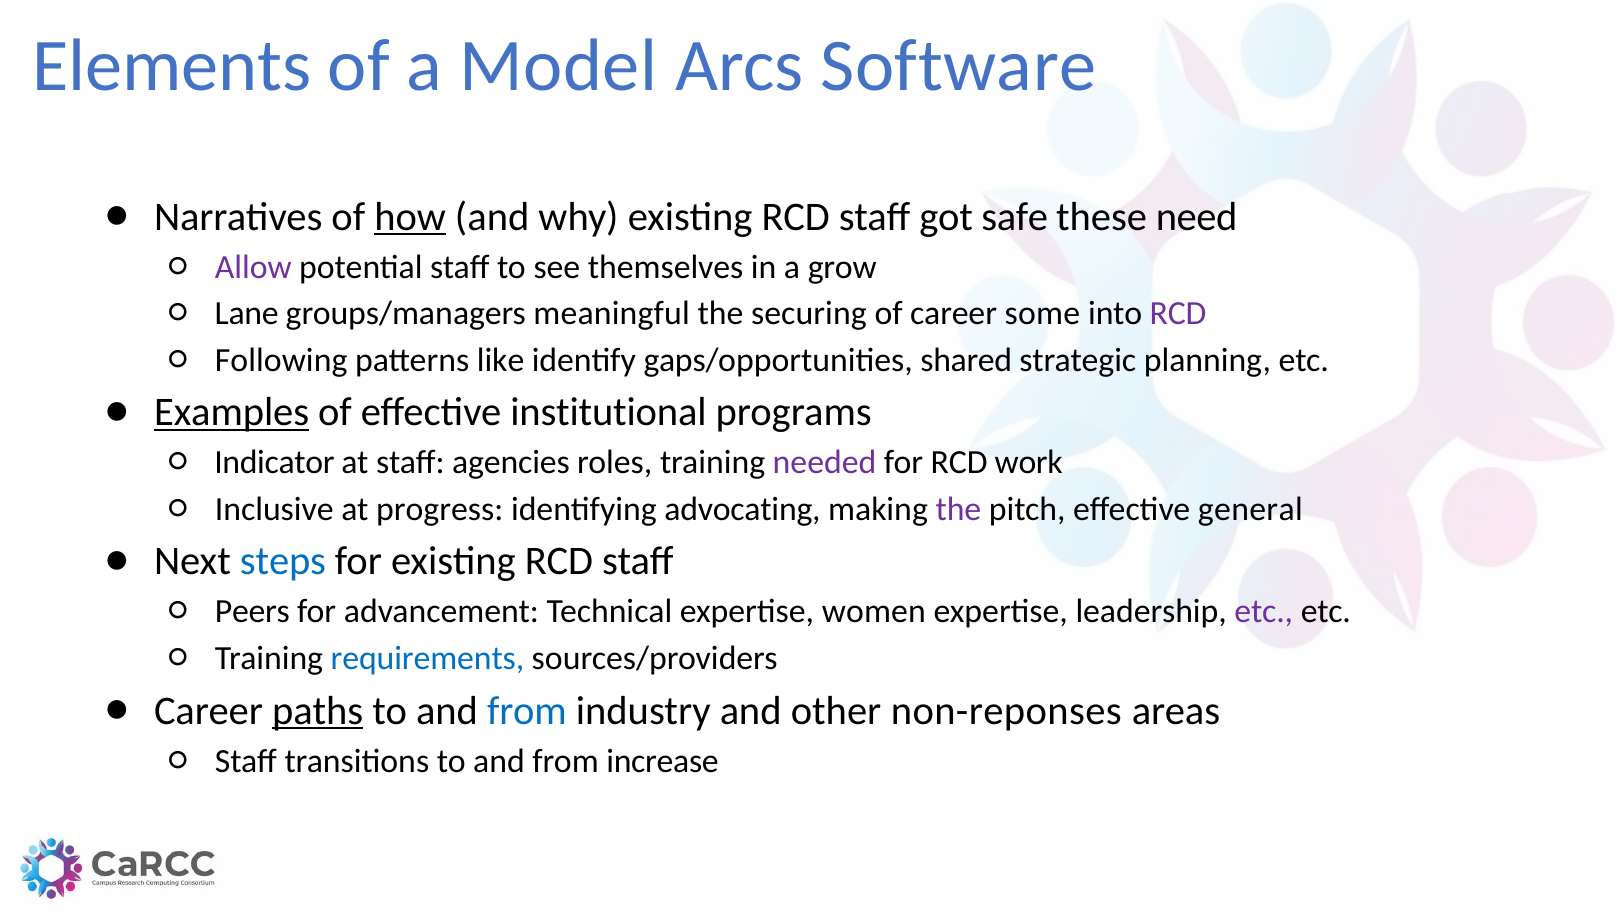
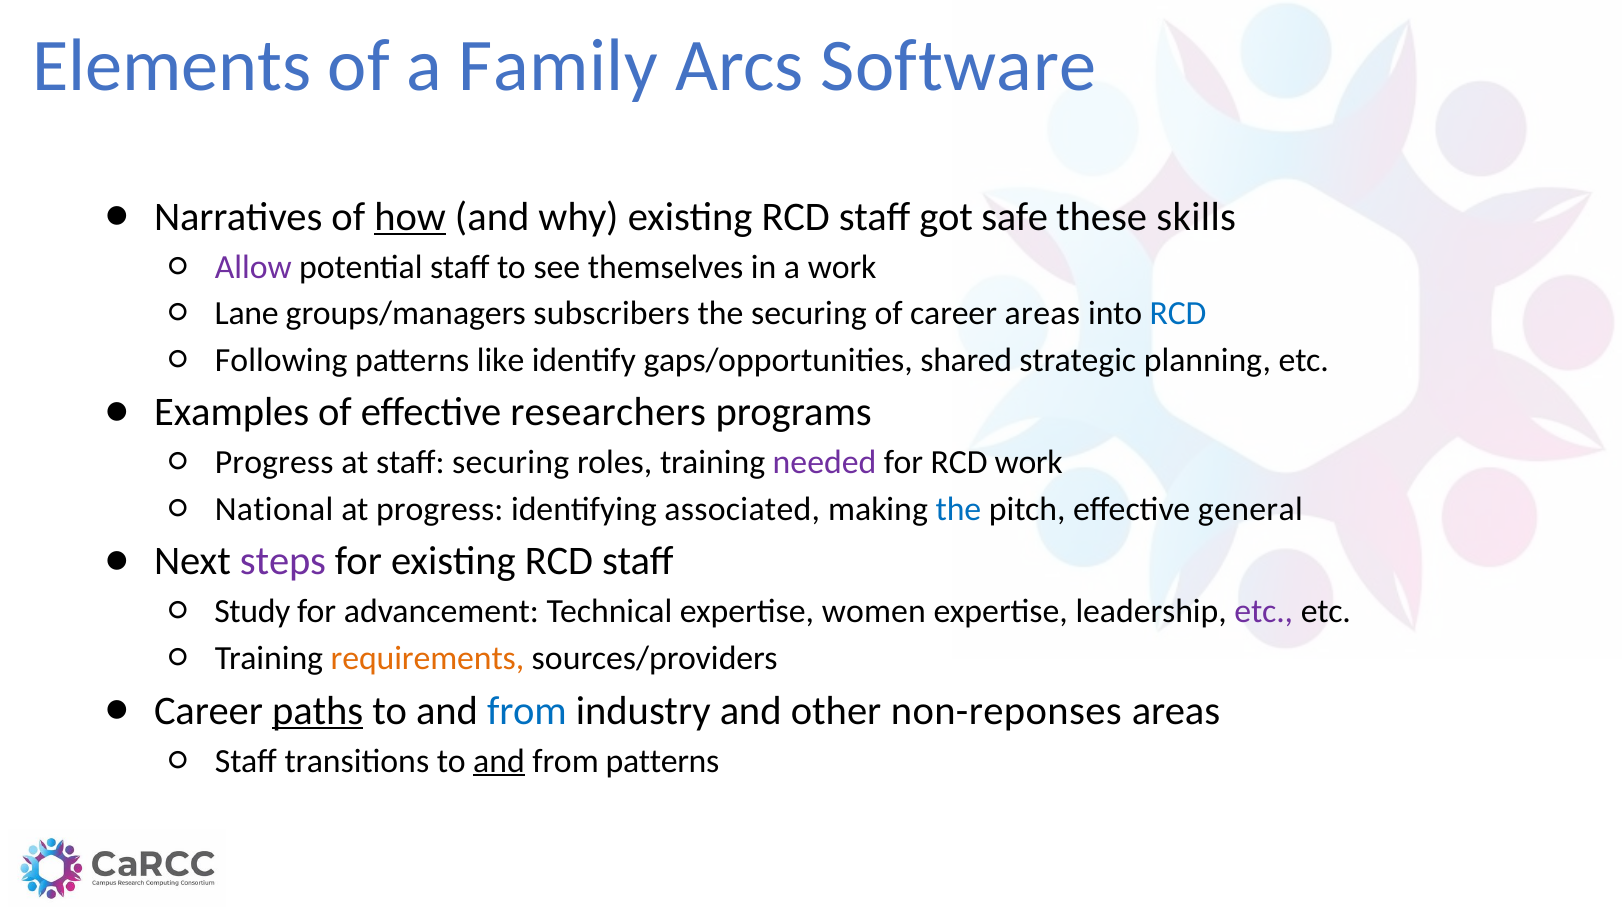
Model: Model -> Family (558, 66)
need: need -> skills (1196, 217)
a grow: grow -> work (842, 267)
meaningful: meaningful -> subscribers (612, 314)
career some: some -> areas (1042, 314)
RCD colour: purple -> blue (1178, 314)
Examples underline: present -> none (232, 413)
institutional: institutional -> researchers (608, 413)
Indicator: Indicator -> Progress (274, 463)
staff agencies: agencies -> securing (511, 463)
Inclusive: Inclusive -> National (274, 509)
advocating: advocating -> associated (742, 509)
the colour: purple -> blue (958, 509)
steps colour: blue -> purple (283, 562)
Peers: Peers -> Study (252, 612)
requirements colour: blue -> orange (427, 659)
and underline: none -> present (499, 761)
from increase: increase -> patterns (663, 761)
